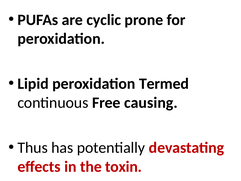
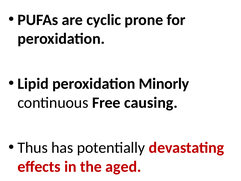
Termed: Termed -> Minorly (164, 84)
toxin: toxin -> aged (123, 166)
